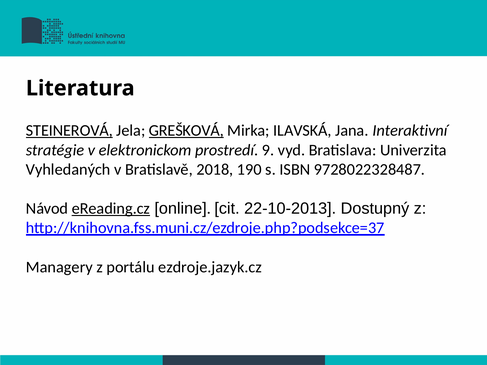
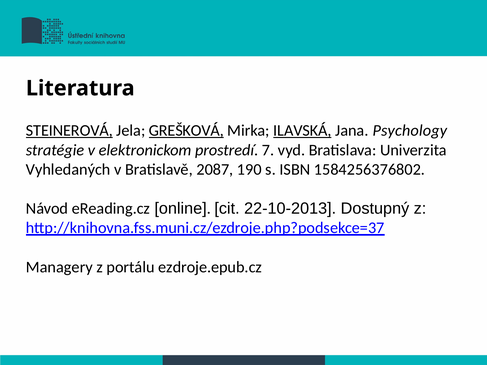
ILAVSKÁ underline: none -> present (302, 131)
Interaktivní: Interaktivní -> Psychology (410, 131)
9: 9 -> 7 (268, 150)
2018: 2018 -> 2087 (215, 170)
9728022328487: 9728022328487 -> 1584256376802 (369, 170)
eReading.cz underline: present -> none (111, 209)
ezdroje.jazyk.cz: ezdroje.jazyk.cz -> ezdroje.epub.cz (210, 267)
